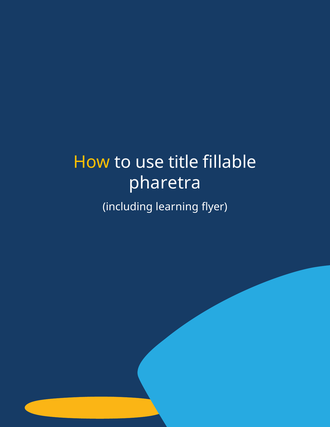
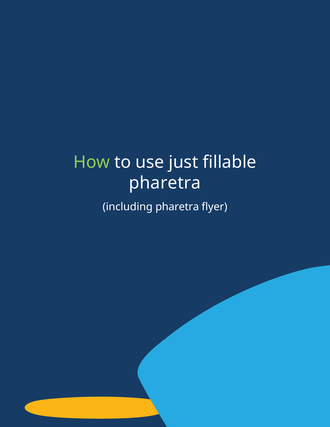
How colour: yellow -> light green (92, 162)
title: title -> just (183, 162)
including learning: learning -> pharetra (177, 207)
